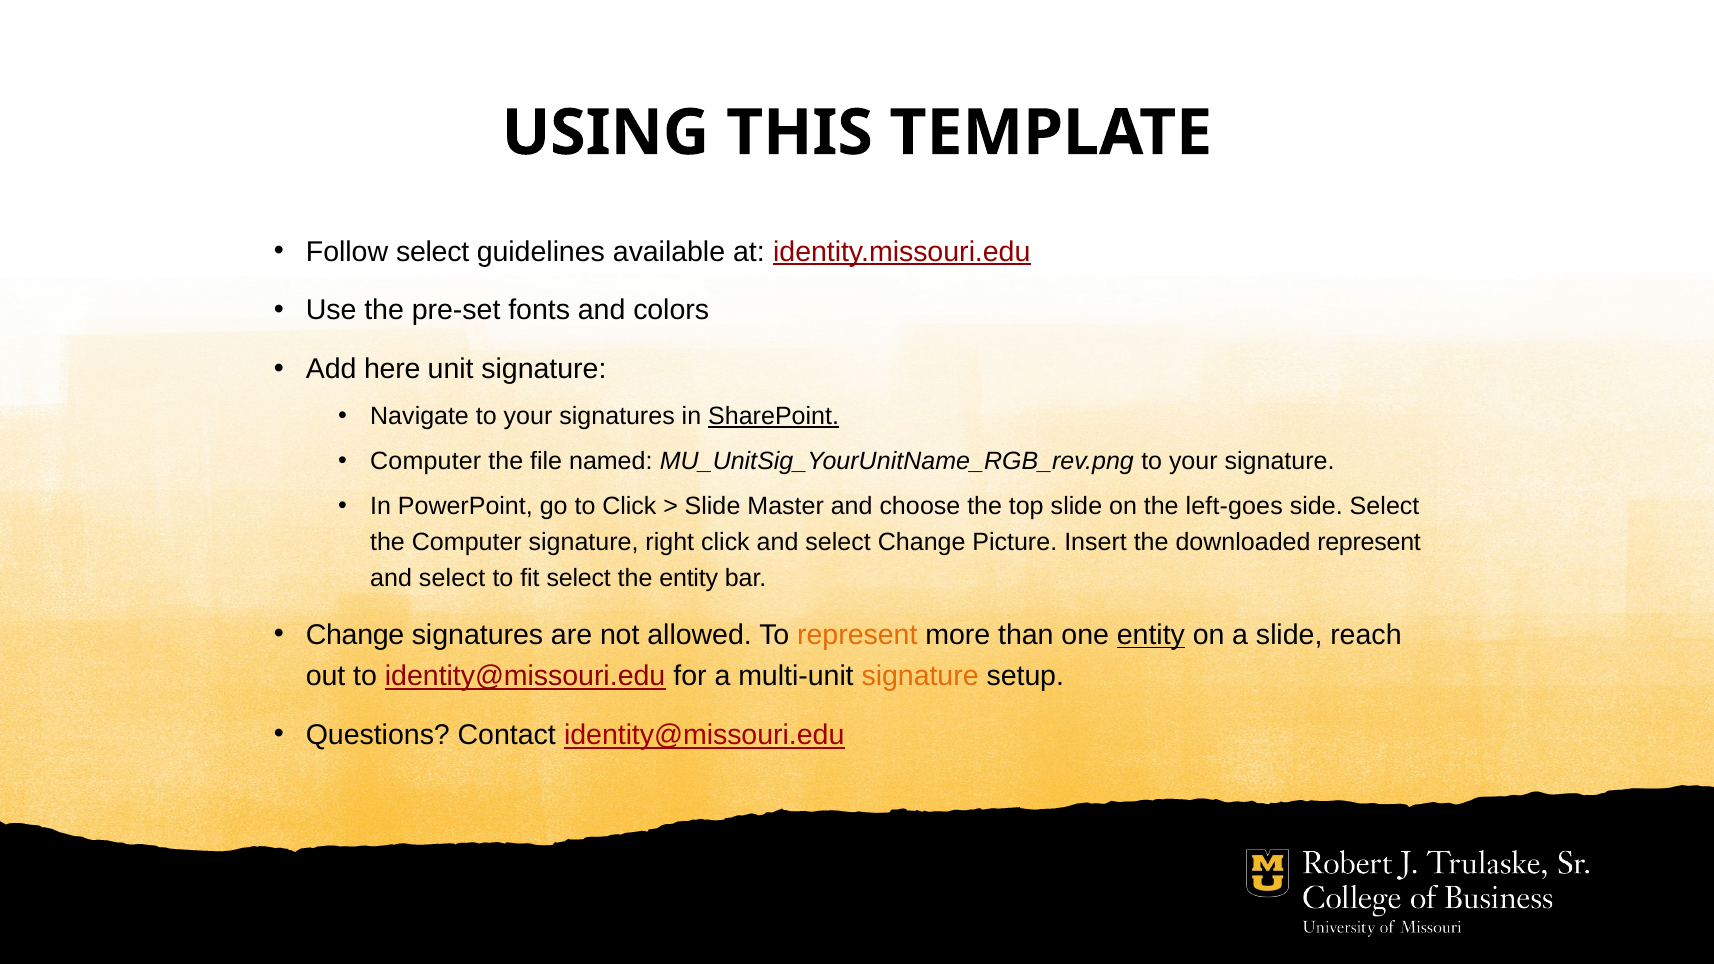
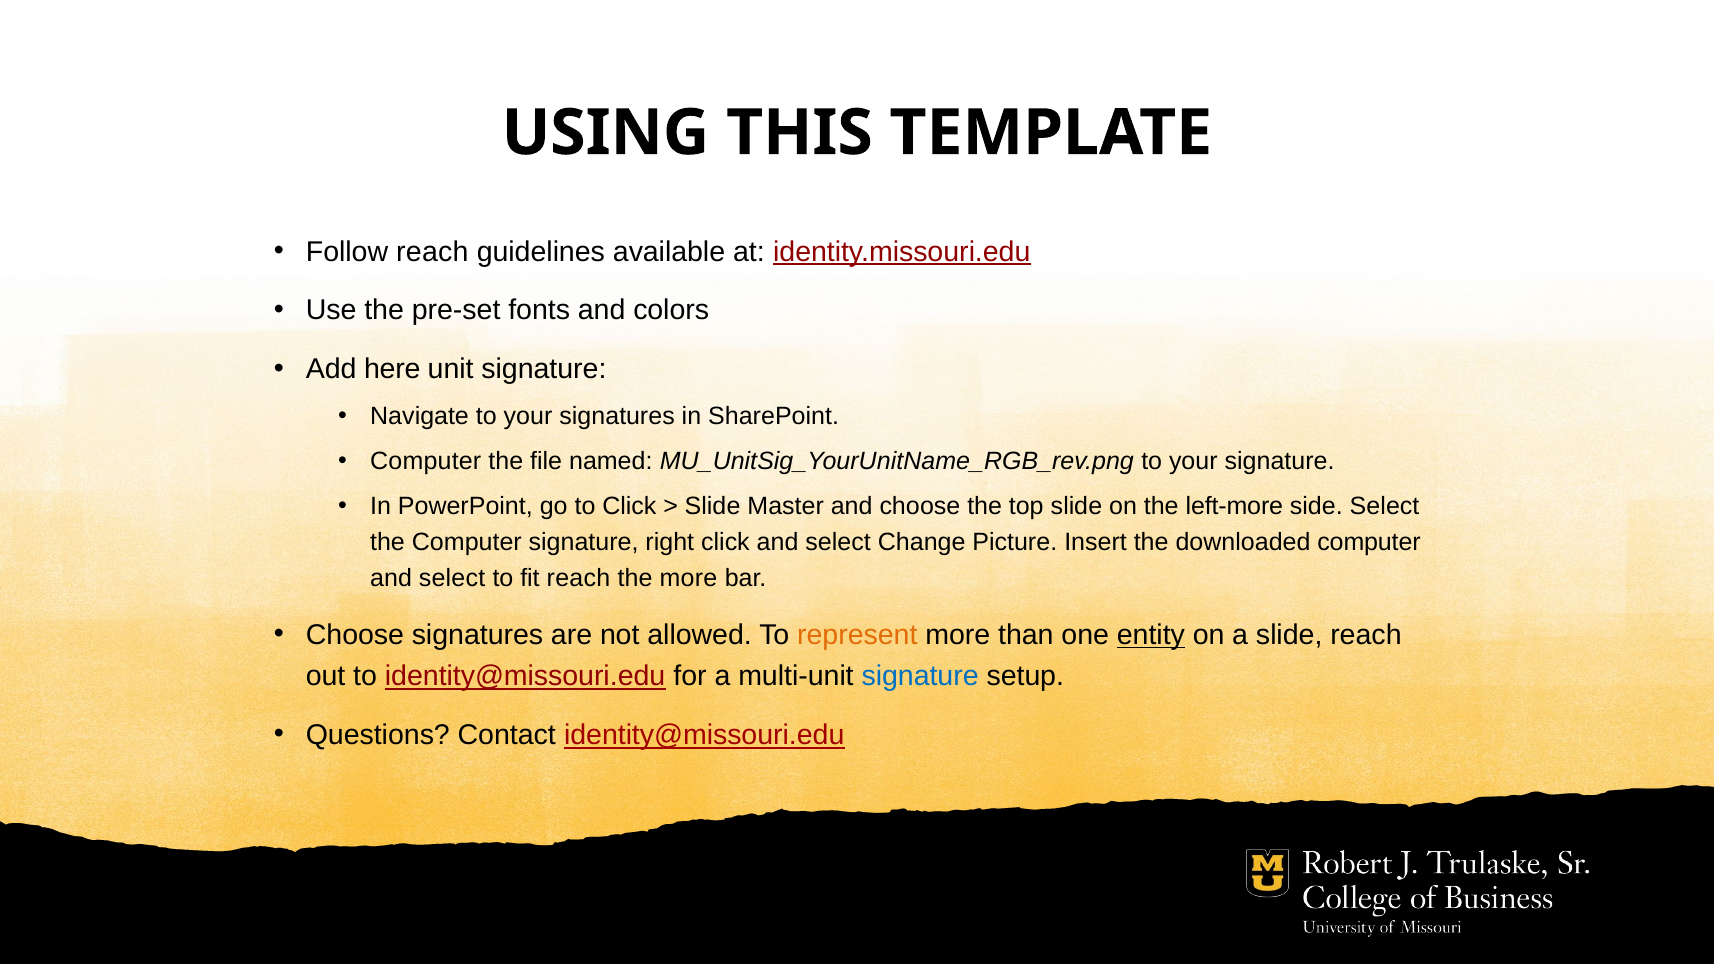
Follow select: select -> reach (432, 252)
SharePoint underline: present -> none (774, 416)
left-goes: left-goes -> left-more (1234, 506)
downloaded represent: represent -> computer (1369, 542)
fit select: select -> reach (579, 578)
the entity: entity -> more (688, 578)
Change: Change -> Choose (355, 635)
signature colour: orange -> blue (920, 676)
